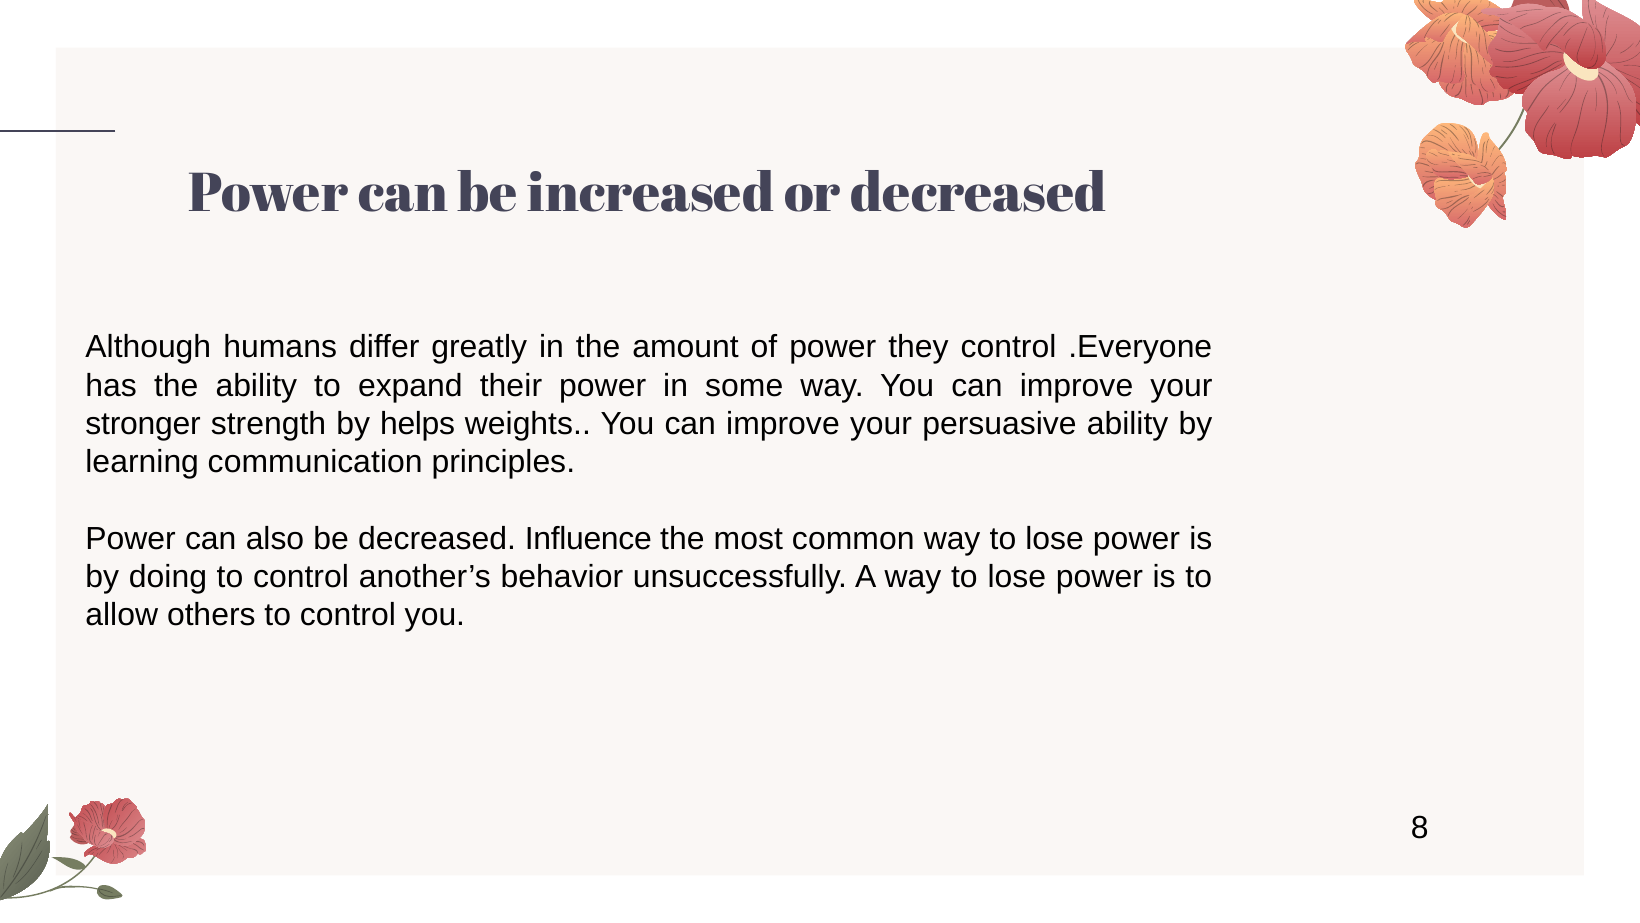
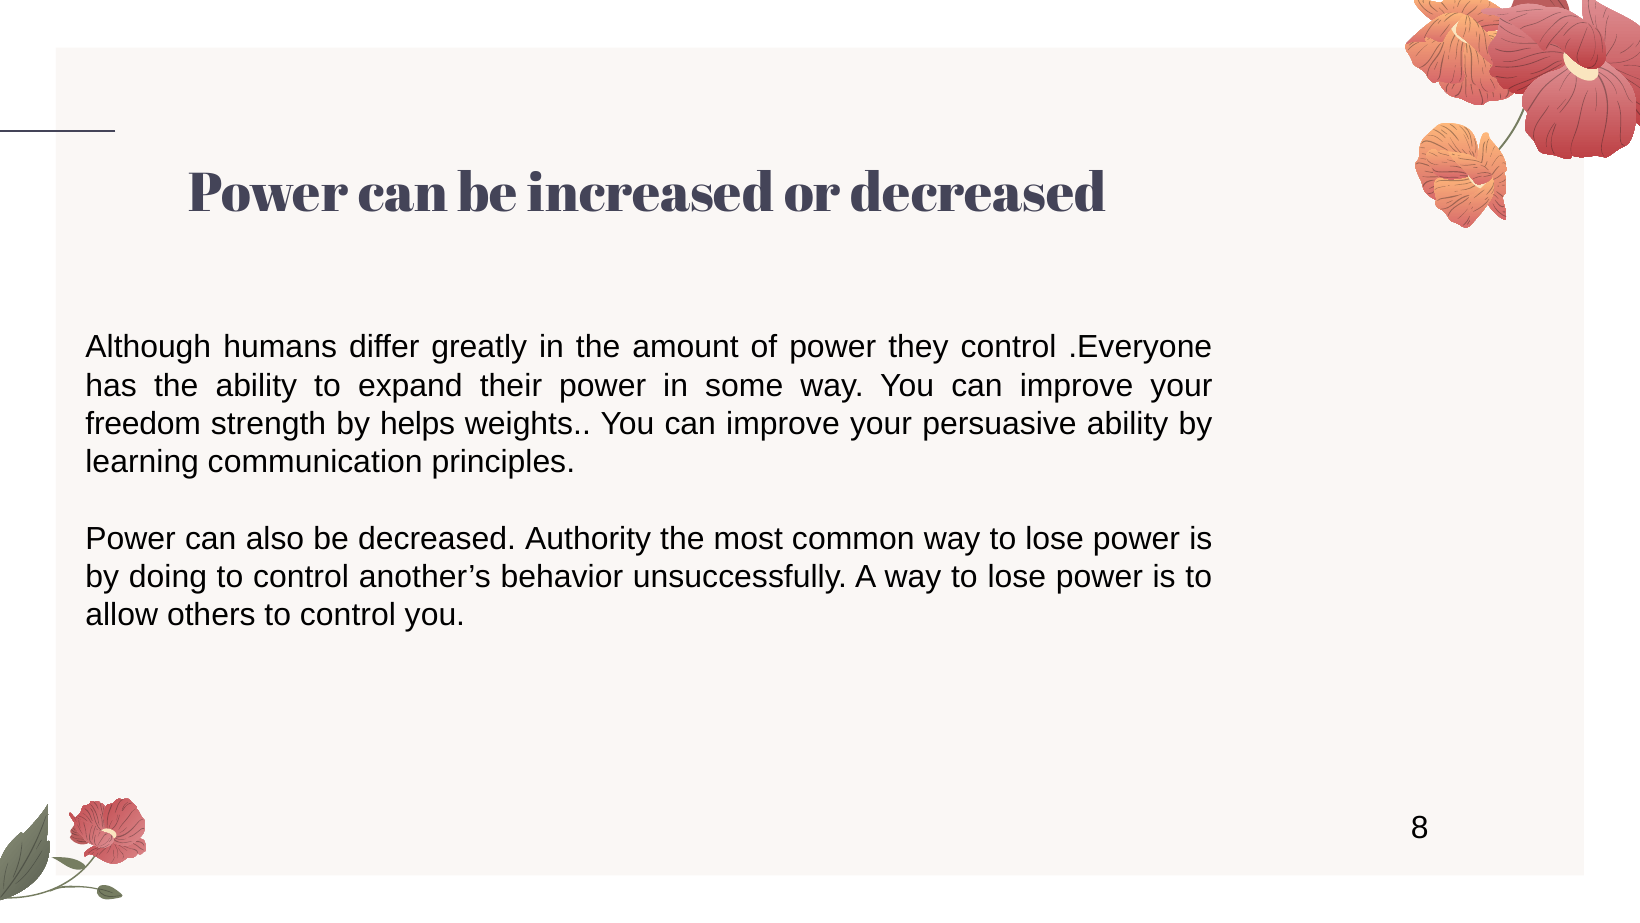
stronger: stronger -> freedom (143, 424)
Influence: Influence -> Authority (588, 539)
